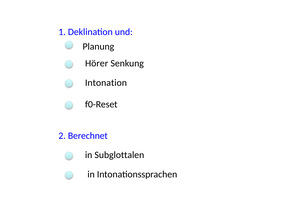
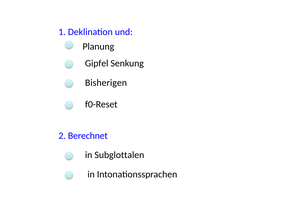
Hörer: Hörer -> Gipfel (97, 63)
Intonation: Intonation -> Bisherigen (106, 83)
